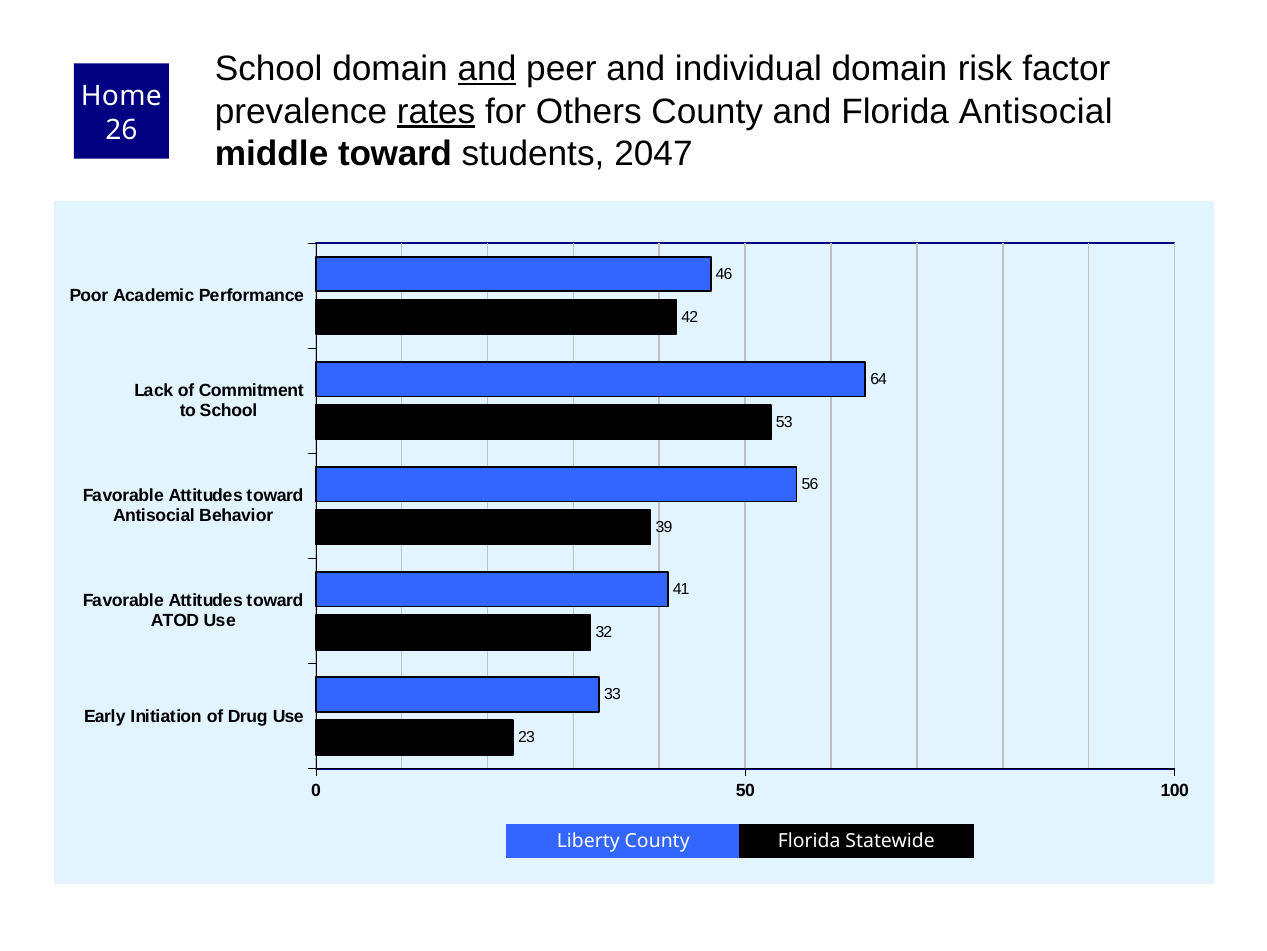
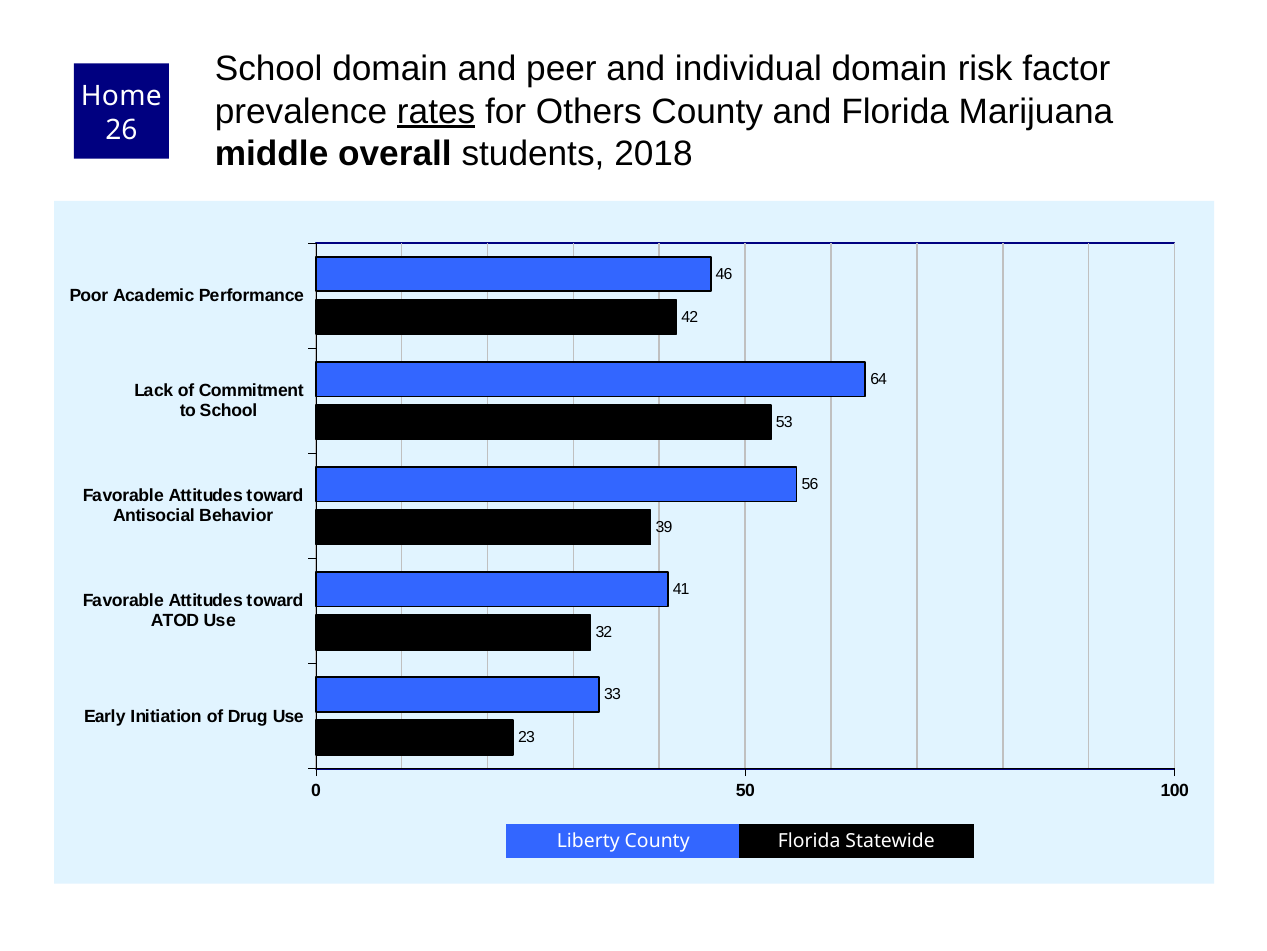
and underline: present -> none (487, 69)
Florida Antisocial: Antisocial -> Marijuana (1036, 111)
middle toward: toward -> overall (395, 154)
2047: 2047 -> 2018 (653, 154)
